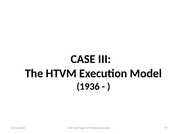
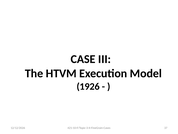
1936: 1936 -> 1926 (88, 86)
